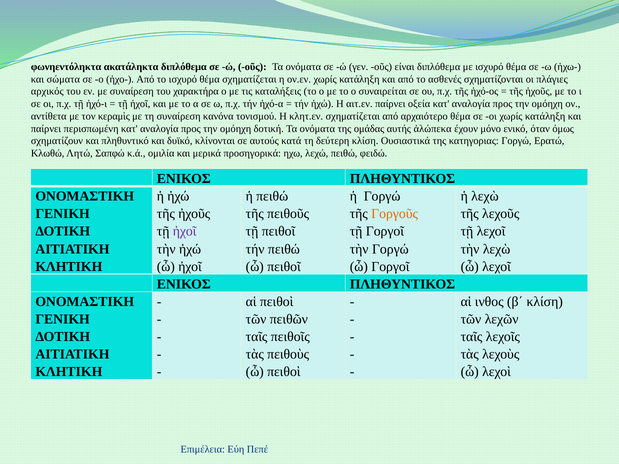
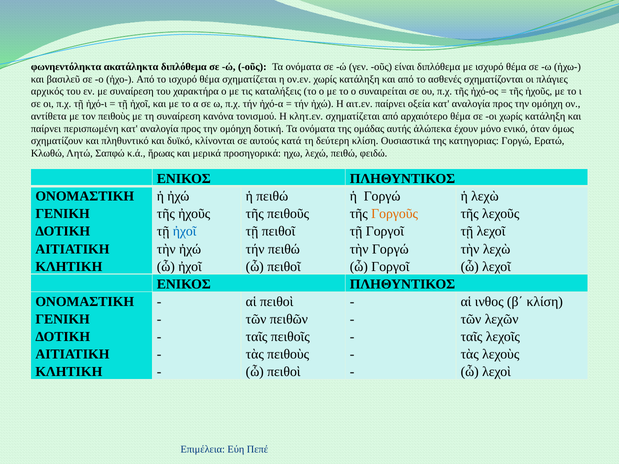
σώματα: σώματα -> βασιλεῦ (63, 79)
τον κεραμὶς: κεραμὶς -> πειθοὺς (114, 116)
ομιλία: ομιλία -> ἥρωας (161, 154)
ἠχοῖ colour: purple -> blue (185, 232)
